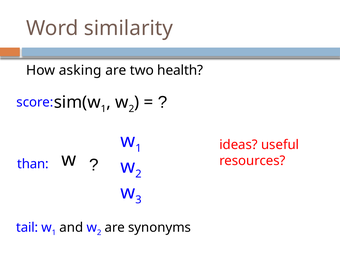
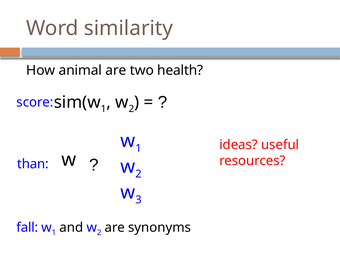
asking: asking -> animal (80, 70)
tail: tail -> fall (27, 227)
